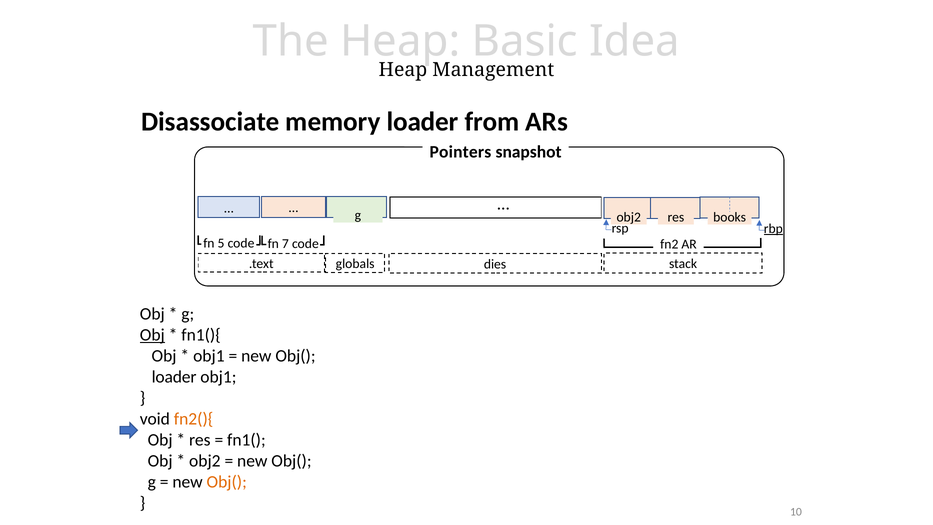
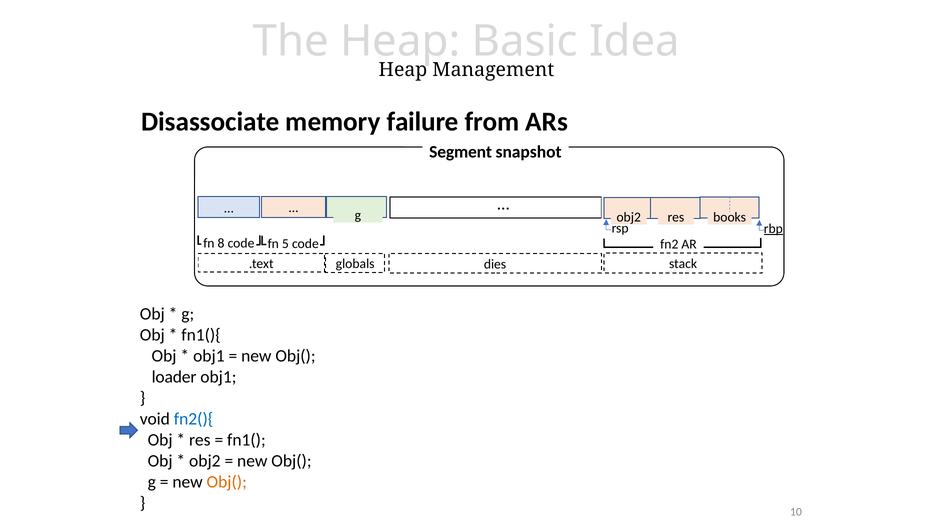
memory loader: loader -> failure (423, 122)
Pointers: Pointers -> Segment (461, 152)
5: 5 -> 8 (221, 243)
7: 7 -> 5 (285, 244)
Obj underline: present -> none (152, 335)
fn2(){ colour: orange -> blue (194, 419)
